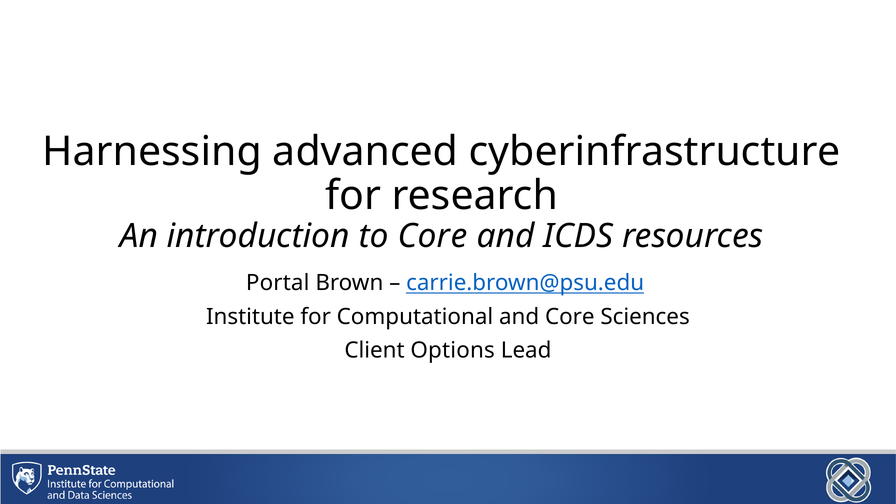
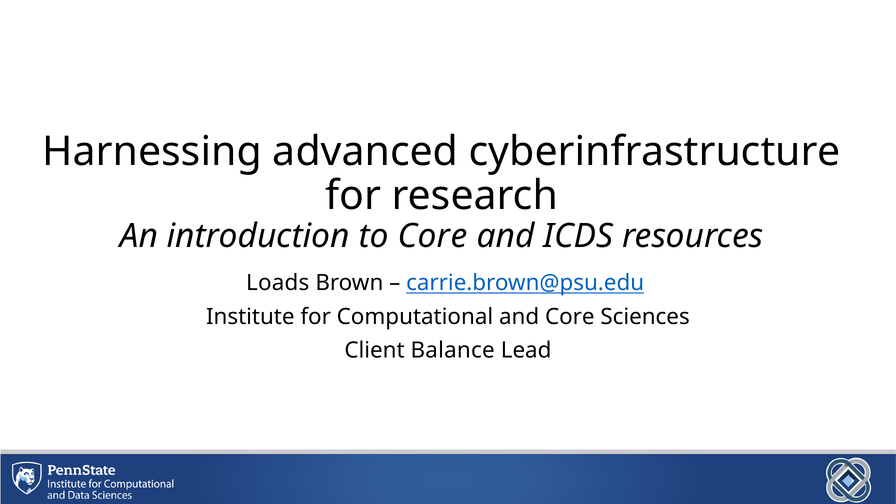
Portal: Portal -> Loads (278, 283)
Options: Options -> Balance (453, 350)
